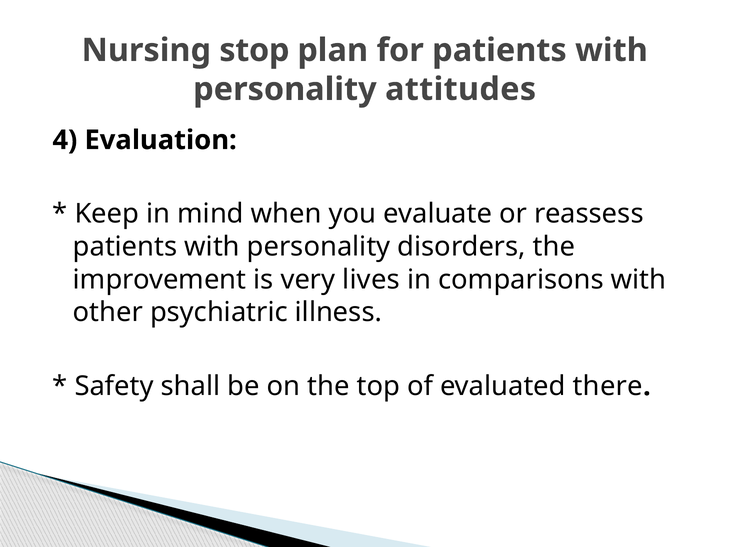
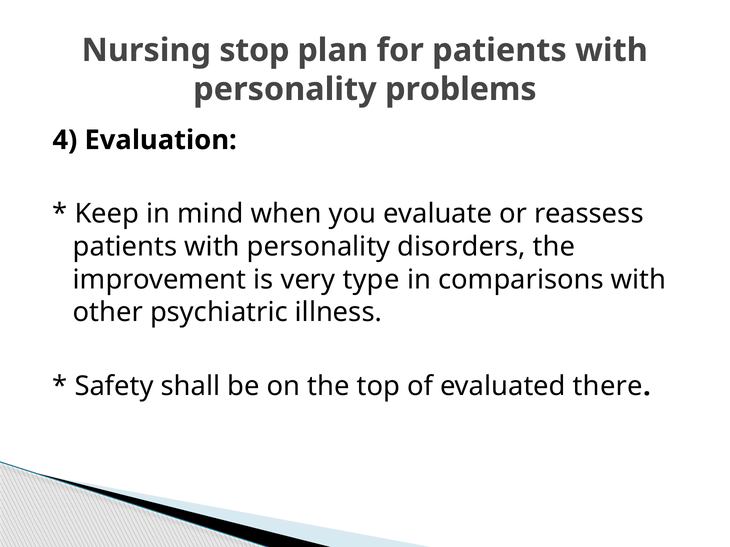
attitudes: attitudes -> problems (461, 89)
lives: lives -> type (371, 280)
